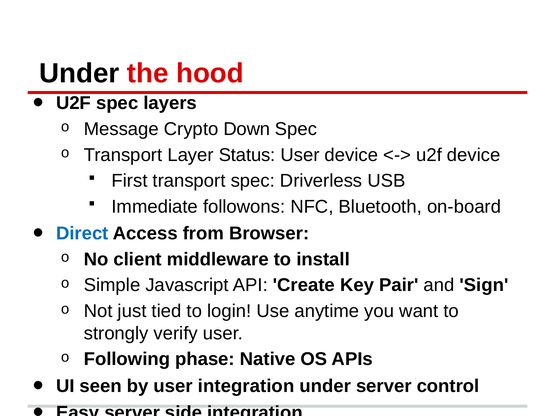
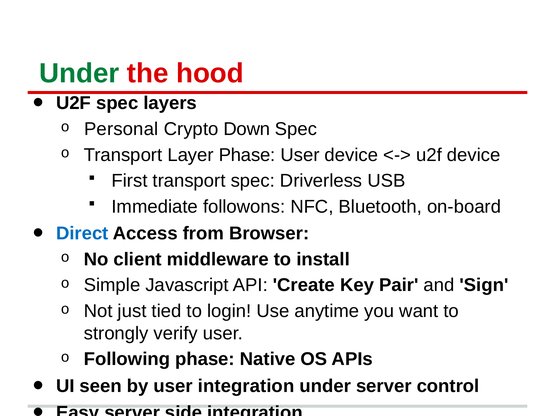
Under colour: black -> green (79, 73)
Message: Message -> Personal (121, 129)
Layer Status: Status -> Phase (247, 155)
